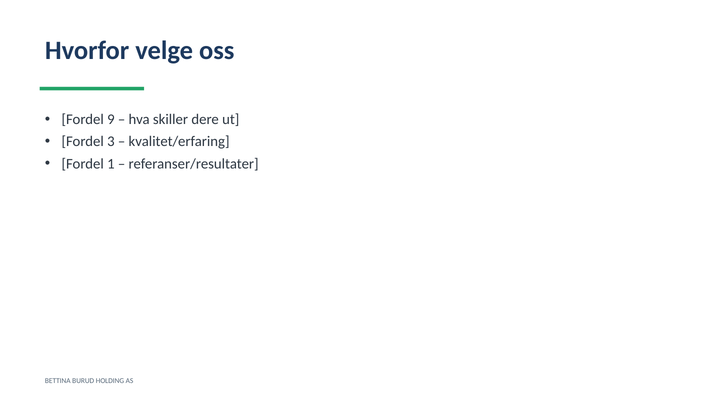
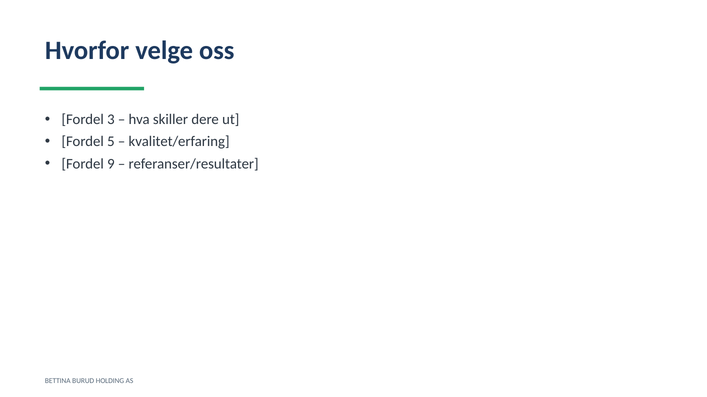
9: 9 -> 3 (111, 120)
3: 3 -> 5 (111, 142)
1: 1 -> 9 (111, 164)
